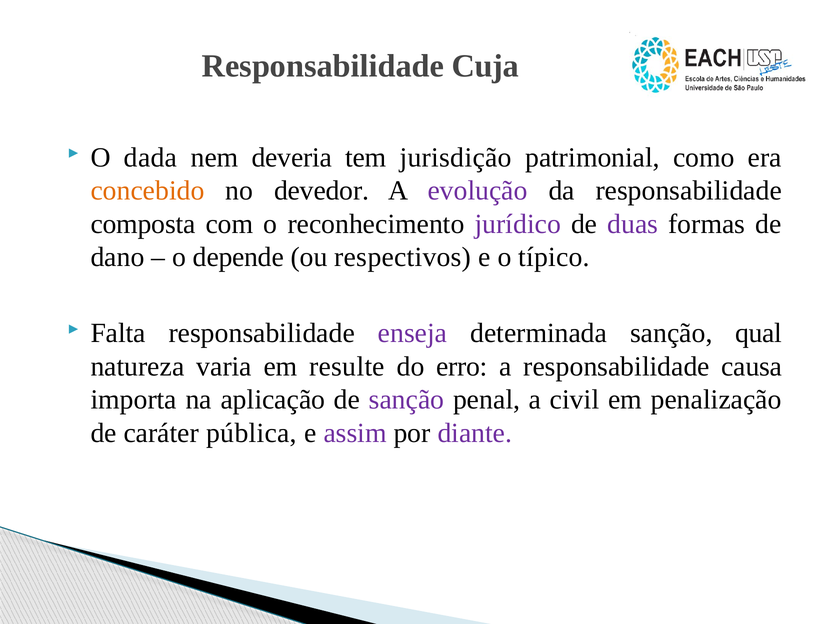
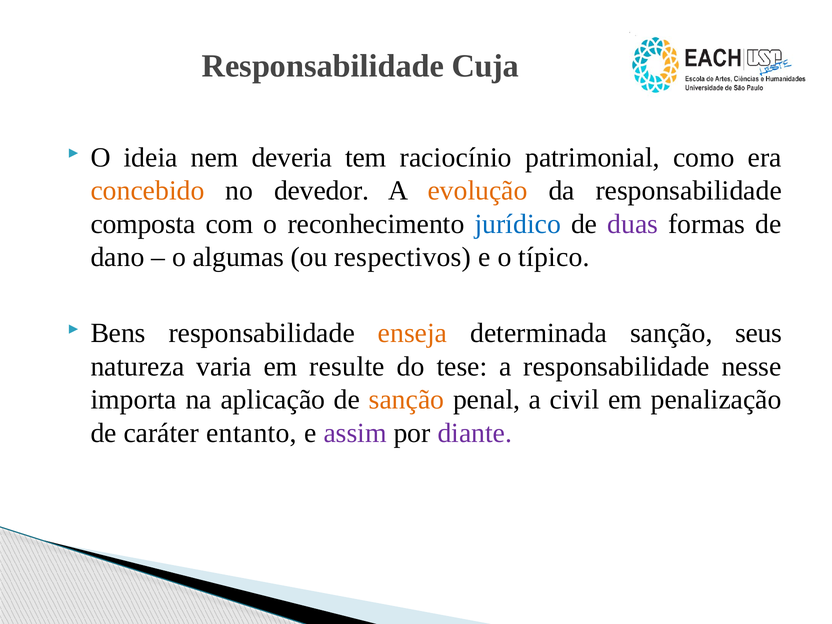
dada: dada -> ideia (151, 157)
jurisdição: jurisdição -> raciocínio (456, 157)
evolução colour: purple -> orange (478, 191)
jurídico colour: purple -> blue (518, 224)
depende: depende -> algumas (238, 257)
Falta: Falta -> Bens (118, 333)
enseja colour: purple -> orange (413, 333)
qual: qual -> seus (759, 333)
erro: erro -> tese (462, 366)
causa: causa -> nesse (752, 366)
sanção colour: purple -> orange (407, 400)
pública: pública -> entanto (252, 433)
